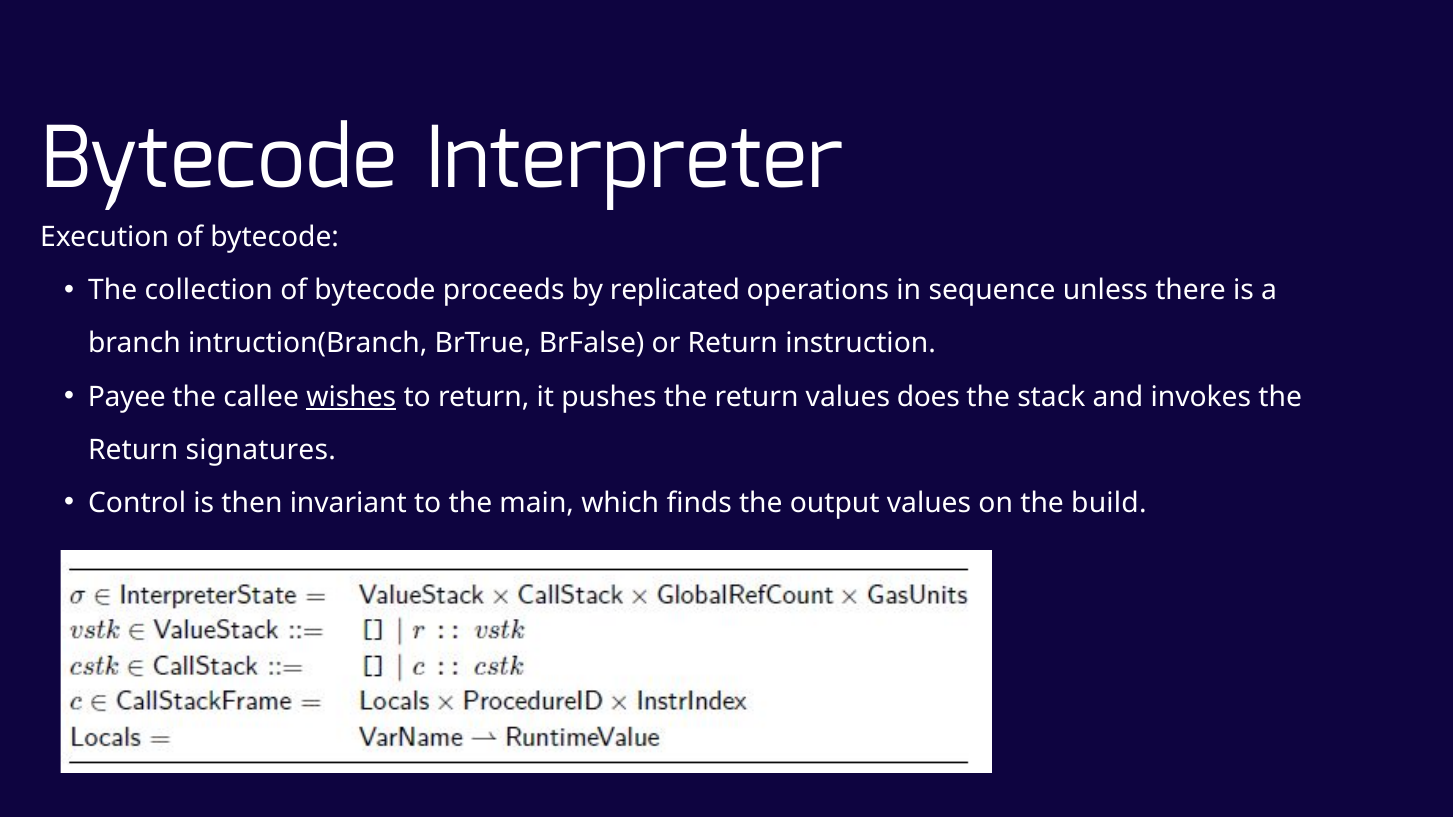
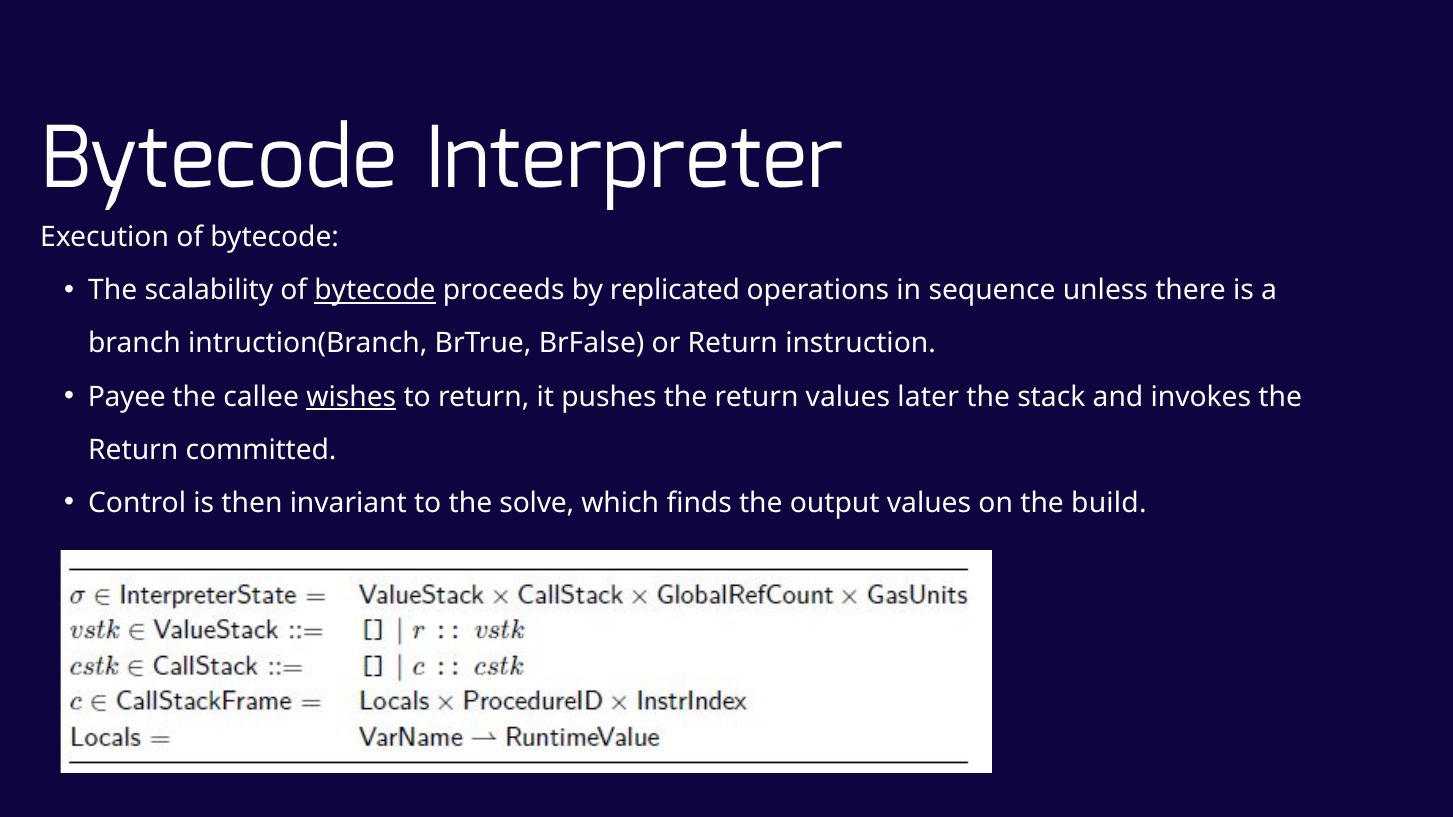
collection: collection -> scalability (209, 291)
bytecode underline: none -> present (375, 291)
does: does -> later (928, 397)
signatures: signatures -> committed (261, 450)
main: main -> solve (537, 503)
